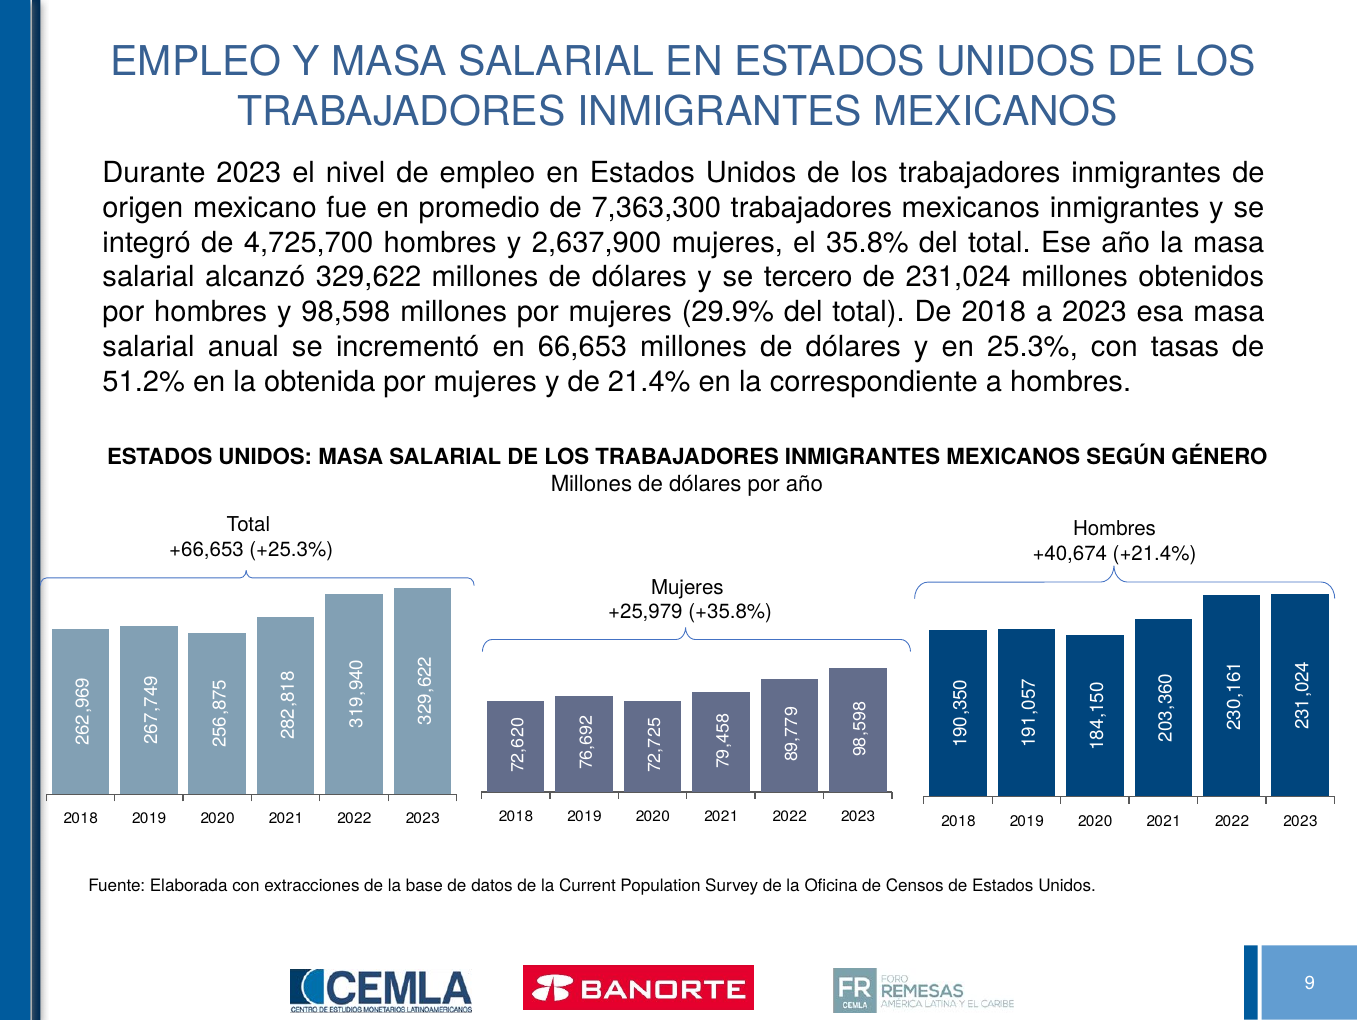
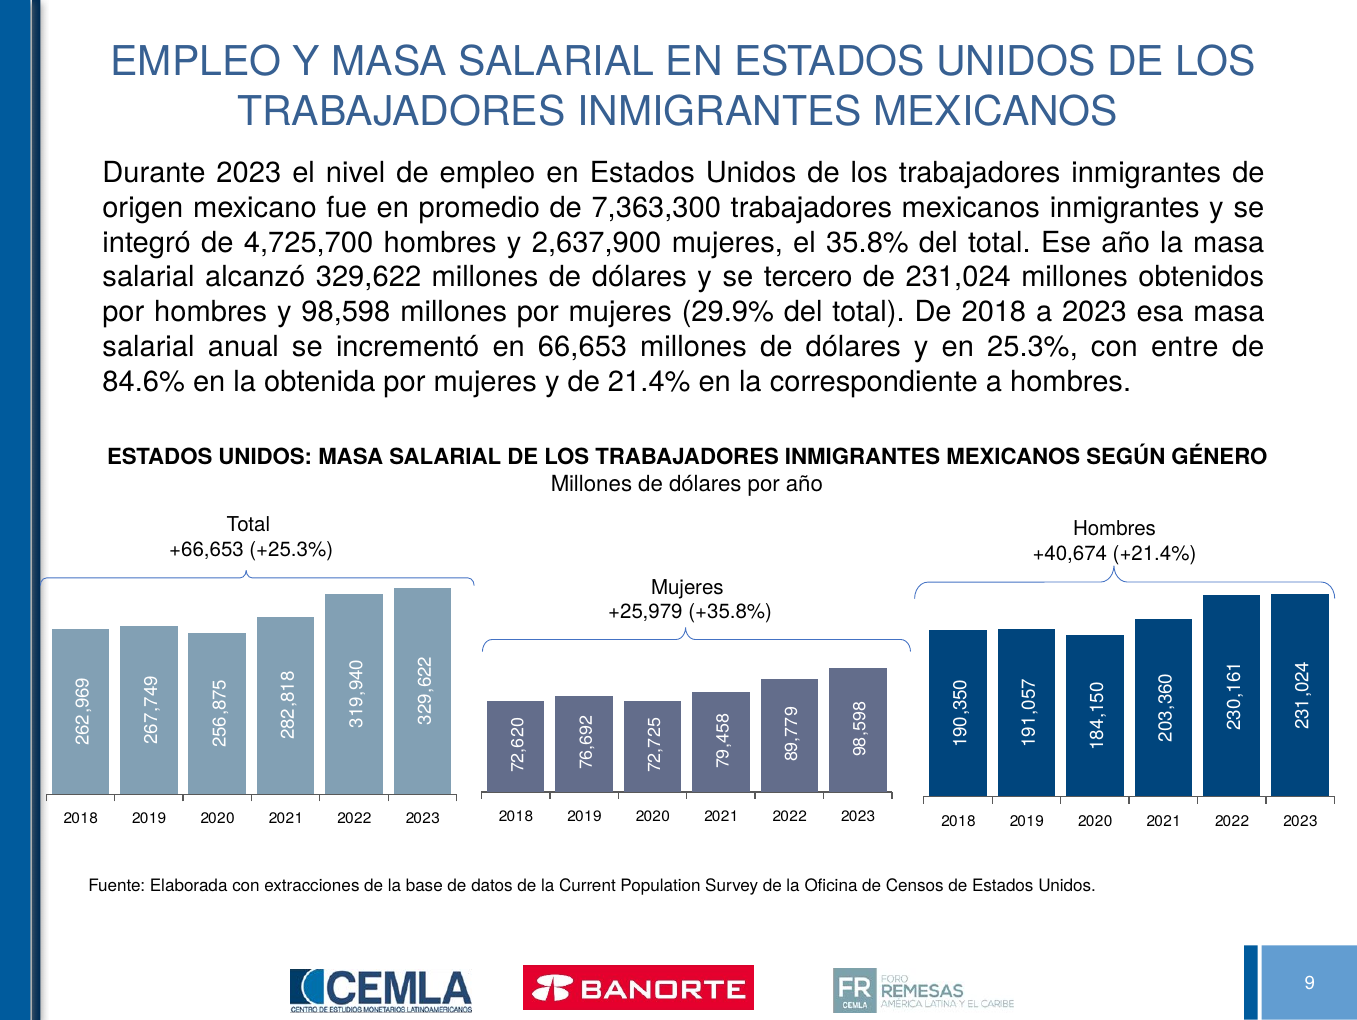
tasas: tasas -> entre (1185, 347)
51.2%: 51.2% -> 84.6% (144, 382)
